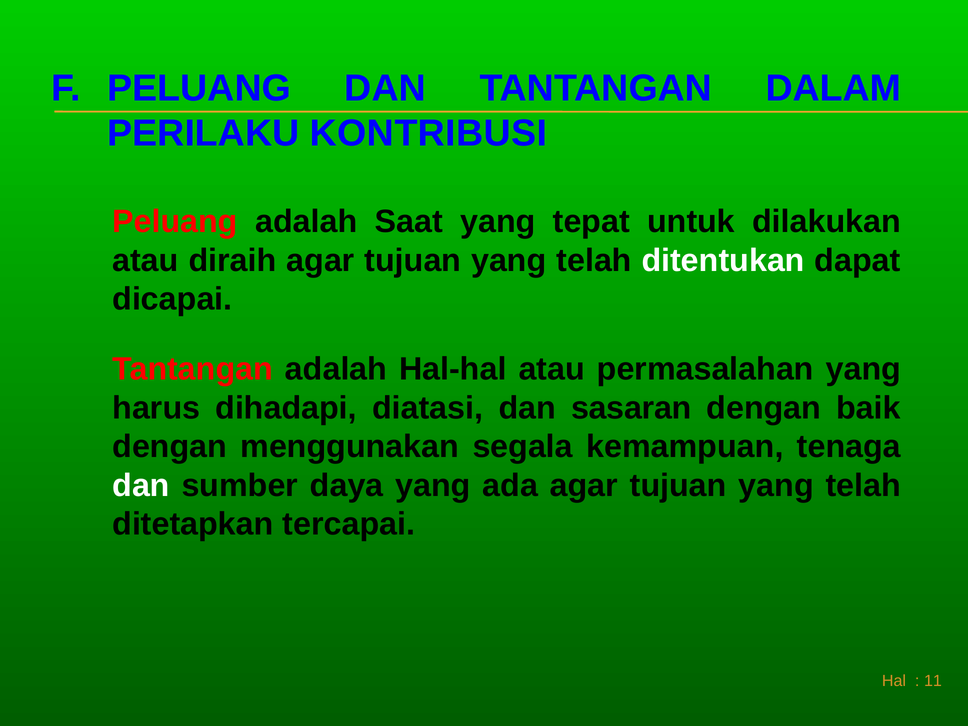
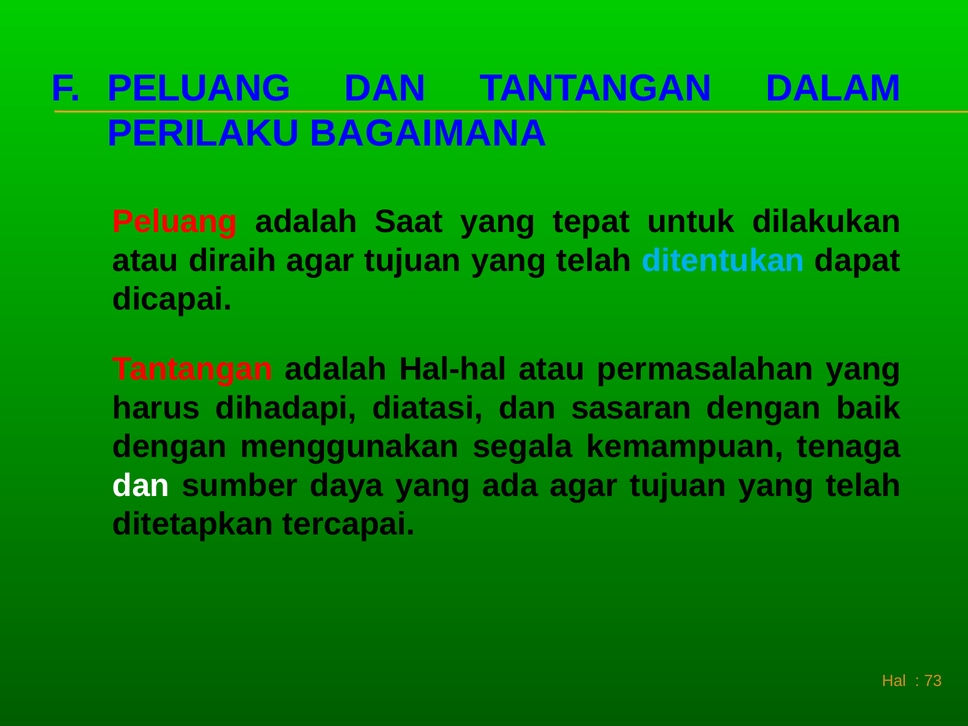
KONTRIBUSI: KONTRIBUSI -> BAGAIMANA (428, 133)
ditentukan colour: white -> light blue (723, 260)
11: 11 -> 73 (933, 681)
